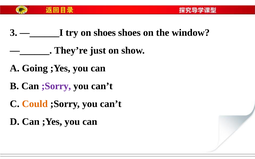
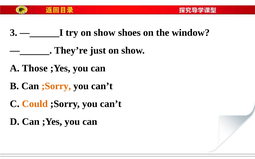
try on shoes: shoes -> show (105, 33)
Going: Going -> Those (35, 68)
;Sorry colour: purple -> orange (56, 86)
